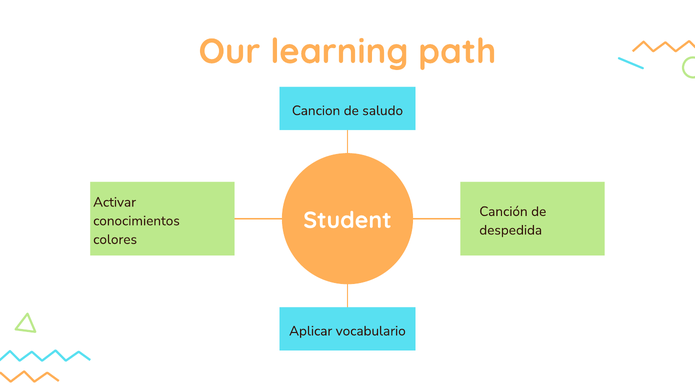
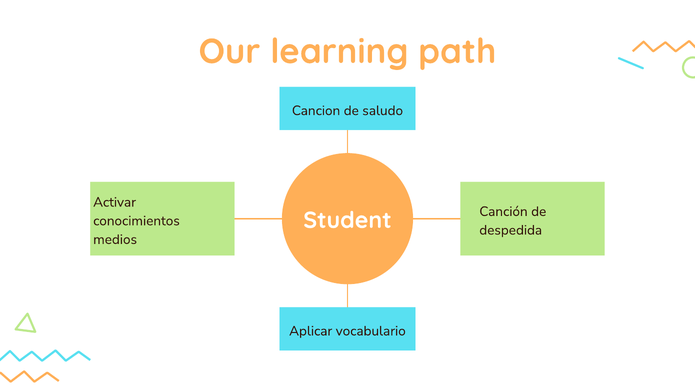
colores: colores -> medios (115, 239)
